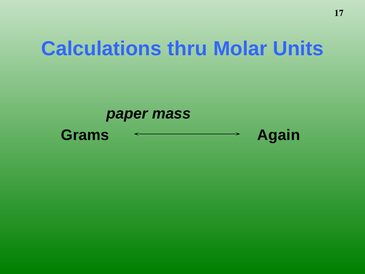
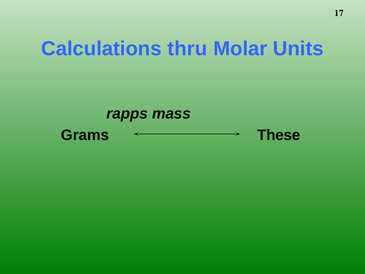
paper: paper -> rapps (127, 114)
Again: Again -> These (279, 135)
